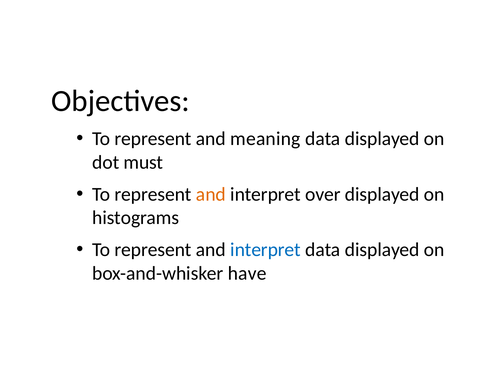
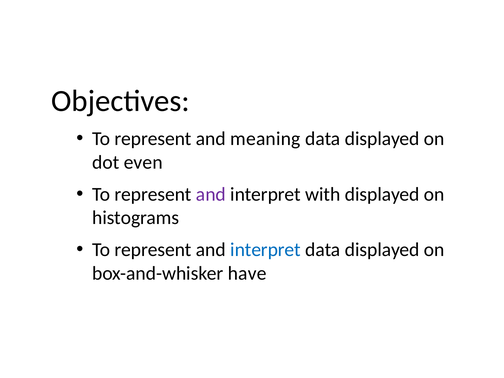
must: must -> even (143, 162)
and colour: orange -> purple (211, 194)
over: over -> with (323, 194)
